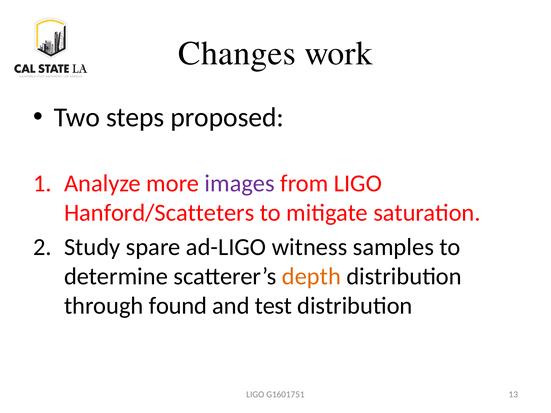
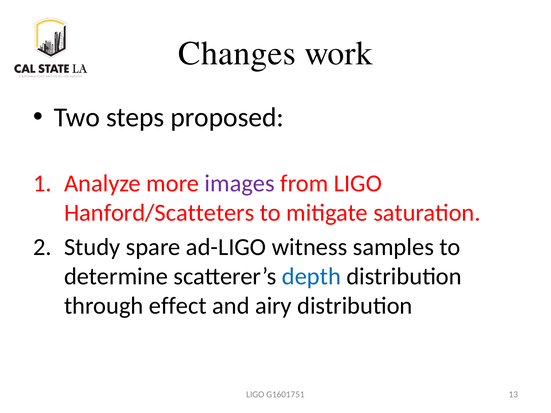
depth colour: orange -> blue (311, 277)
found: found -> effect (178, 306)
test: test -> airy (273, 306)
